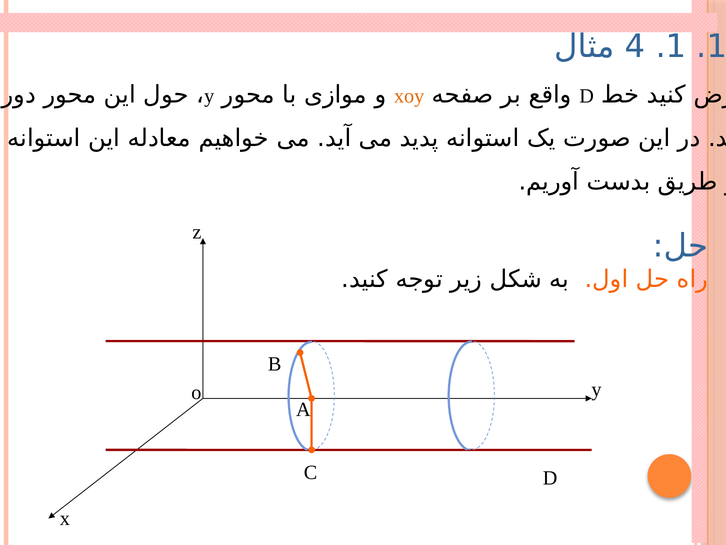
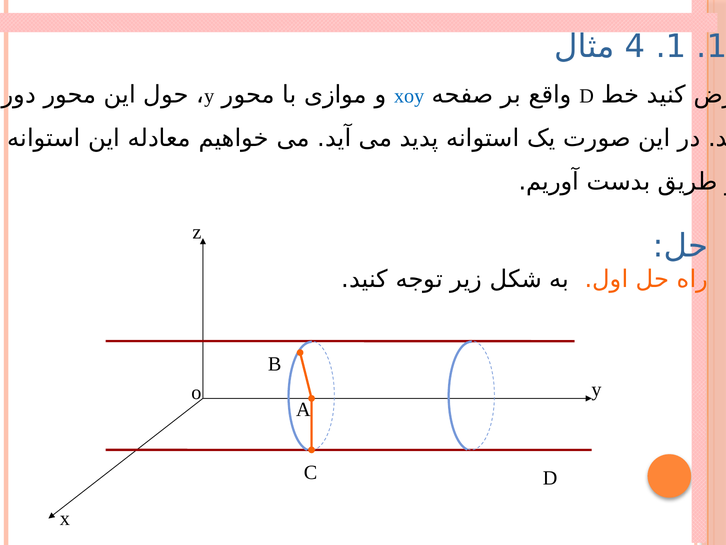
xoy colour: orange -> blue (409, 96)
